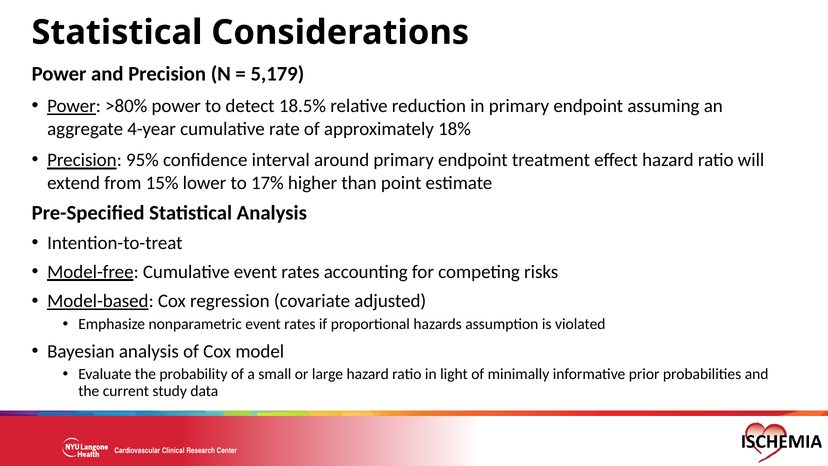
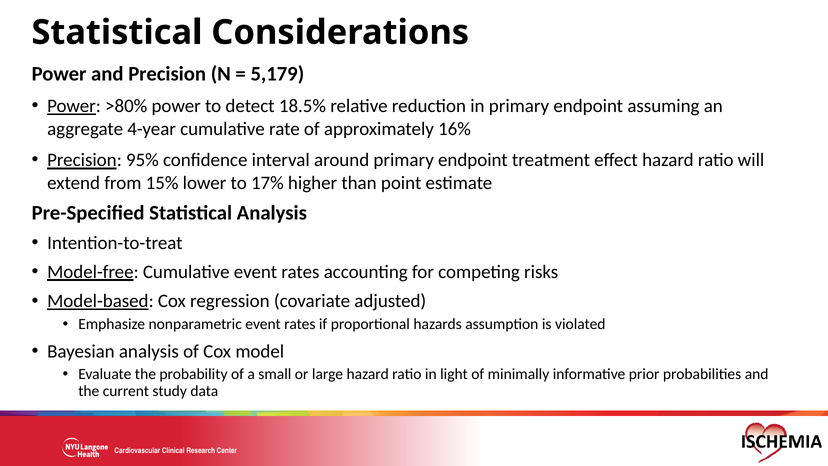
18%: 18% -> 16% (455, 129)
